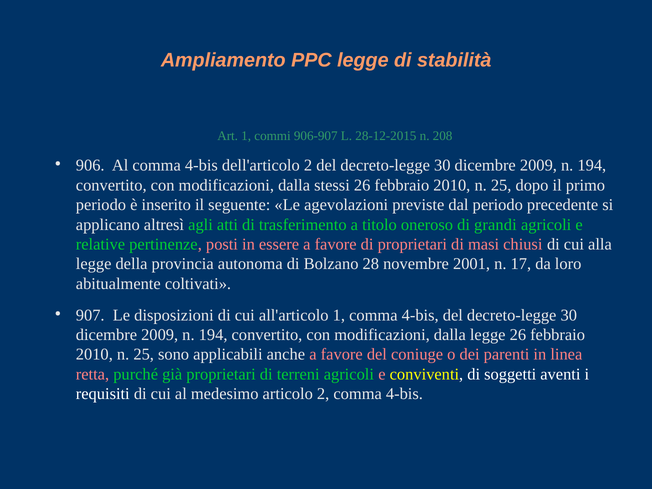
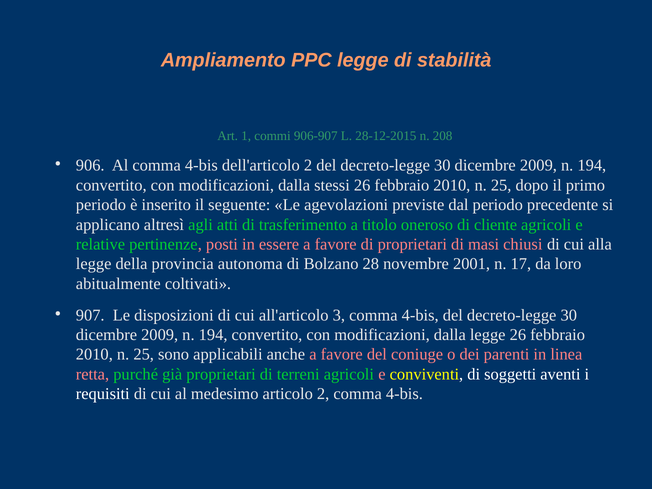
grandi: grandi -> cliente (496, 225)
all'articolo 1: 1 -> 3 (339, 315)
